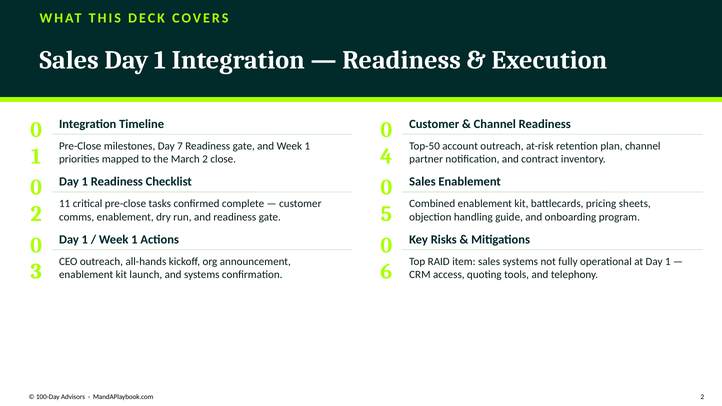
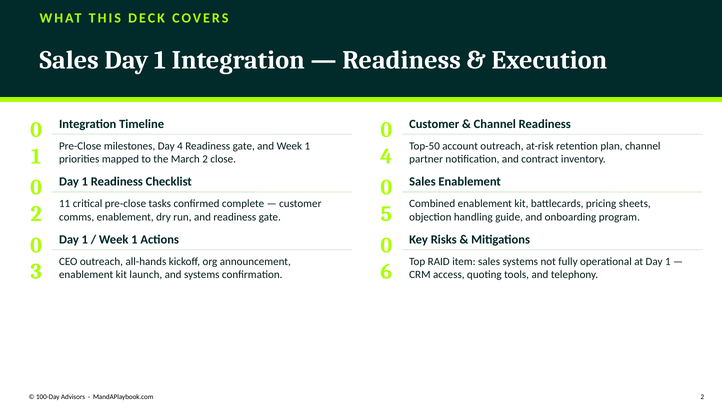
Day 7: 7 -> 4 (180, 146)
